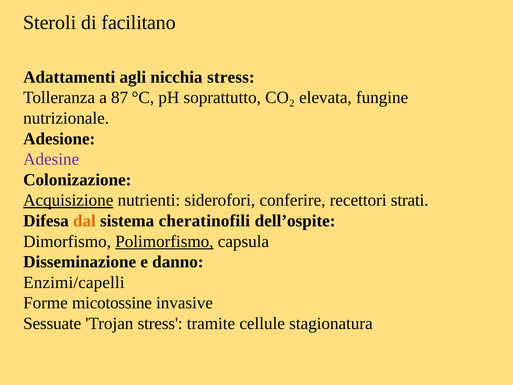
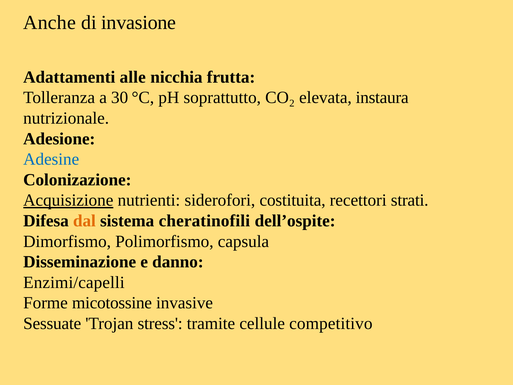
Steroli: Steroli -> Anche (50, 22)
facilitano: facilitano -> invasione (139, 22)
agli: agli -> alle (133, 77)
nicchia stress: stress -> frutta (231, 77)
87: 87 -> 30 (120, 98)
fungine: fungine -> instaura (382, 98)
Adesine colour: purple -> blue (51, 159)
conferire: conferire -> costituita (293, 200)
Polimorfismo underline: present -> none (164, 241)
stagionatura: stagionatura -> competitivo (331, 323)
